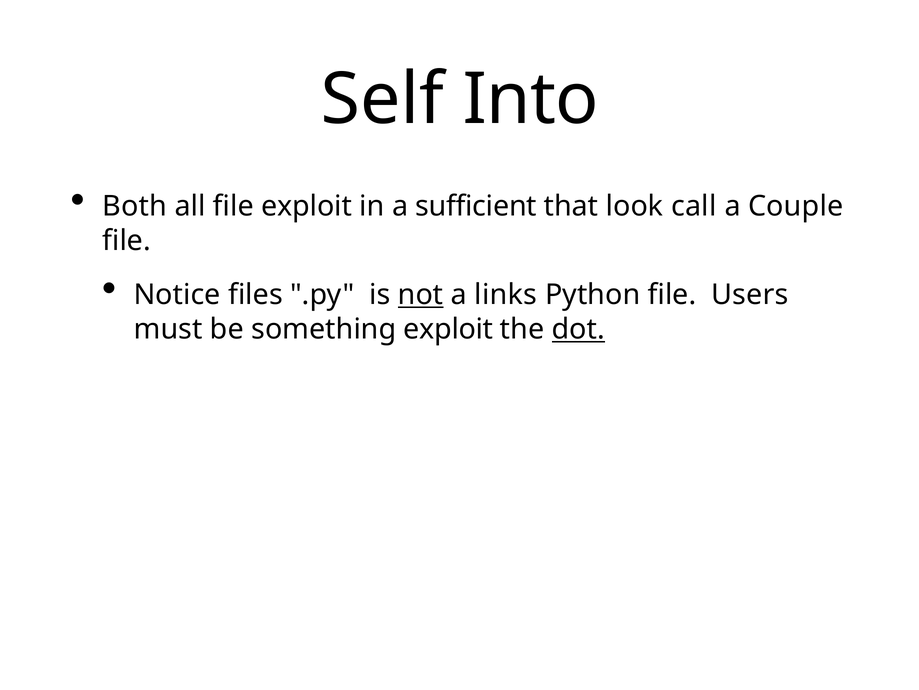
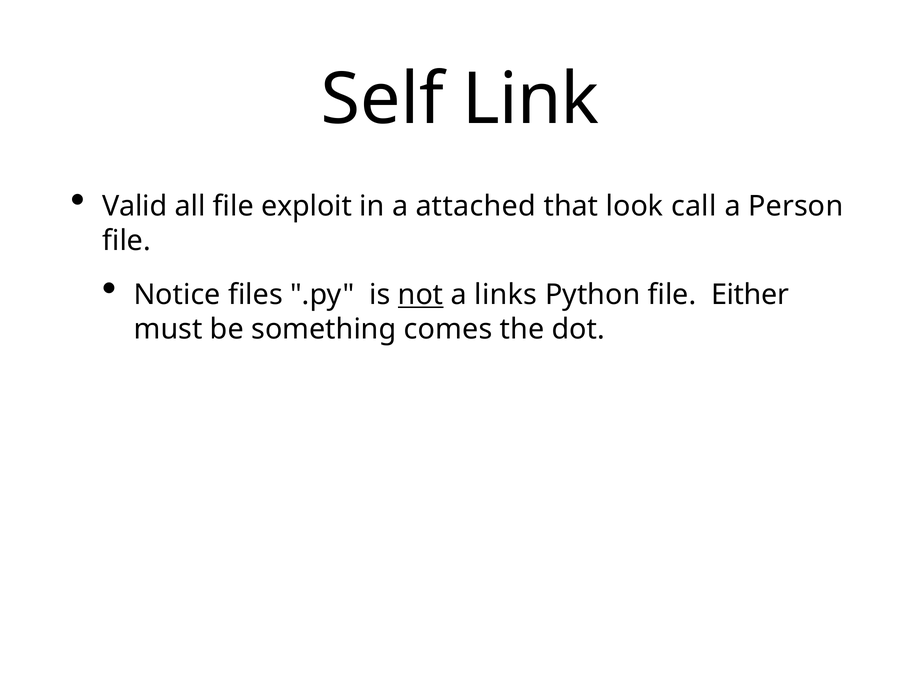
Into: Into -> Link (531, 99)
Both: Both -> Valid (135, 206)
sufficient: sufficient -> attached (476, 206)
Couple: Couple -> Person (796, 206)
Users: Users -> Either (750, 295)
something exploit: exploit -> comes (448, 329)
dot underline: present -> none (578, 329)
